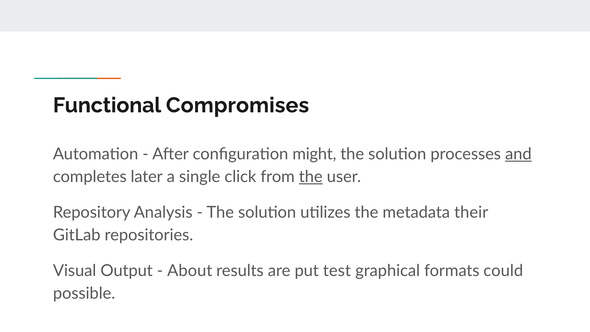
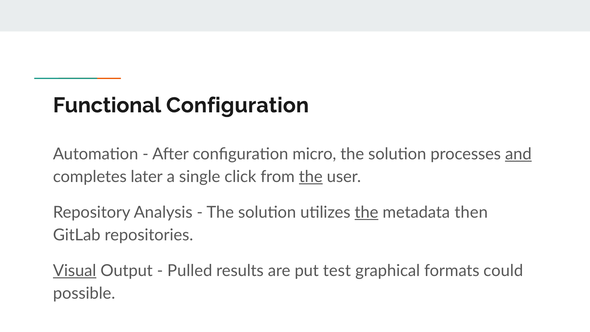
Functional Compromises: Compromises -> Configuration (237, 105)
might: might -> micro (314, 154)
the underline: none -> present (366, 212)
their: their -> then (471, 212)
Visual underline: none -> present (75, 271)
About: About -> Pulled (190, 271)
